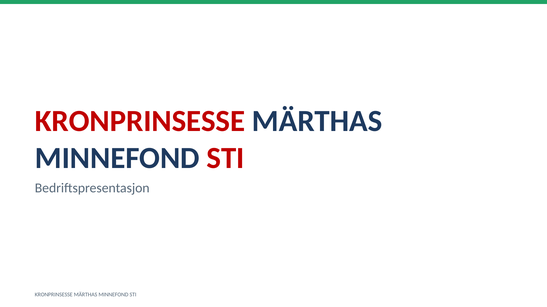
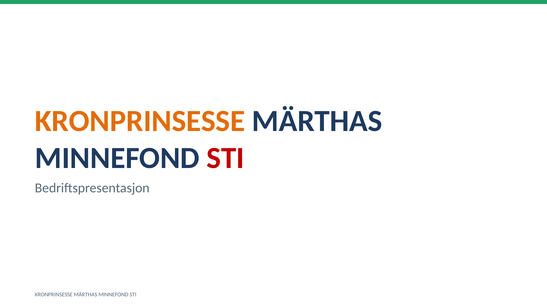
KRONPRINSESSE colour: red -> orange (140, 121)
